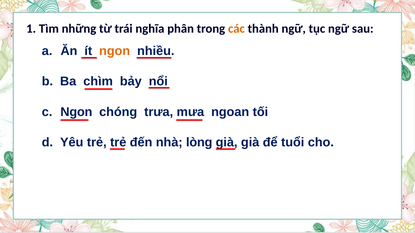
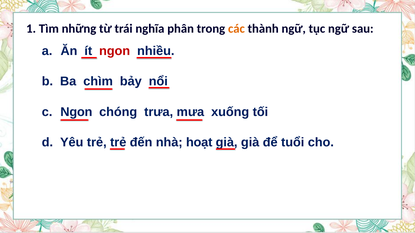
ngon colour: orange -> red (115, 51)
ngoan: ngoan -> xuống (230, 112)
lòng: lòng -> hoạt (199, 142)
